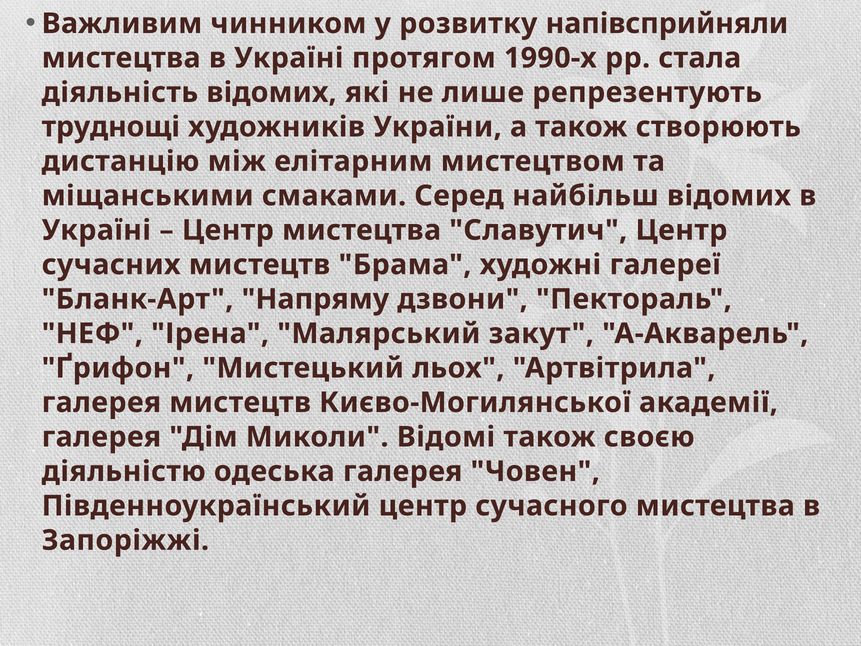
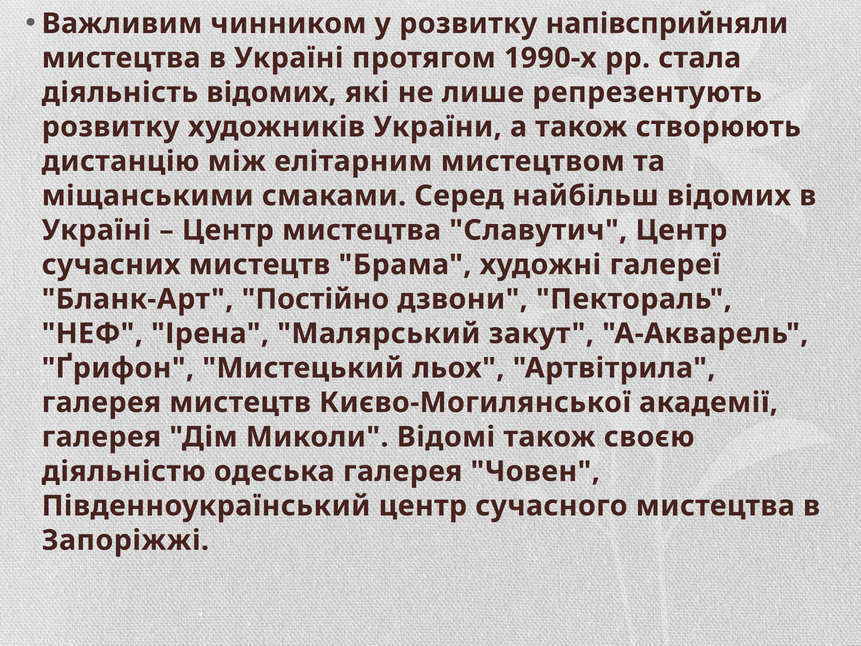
труднощі: труднощі -> розвитку (111, 127)
Напряму: Напряму -> Постійно (315, 299)
